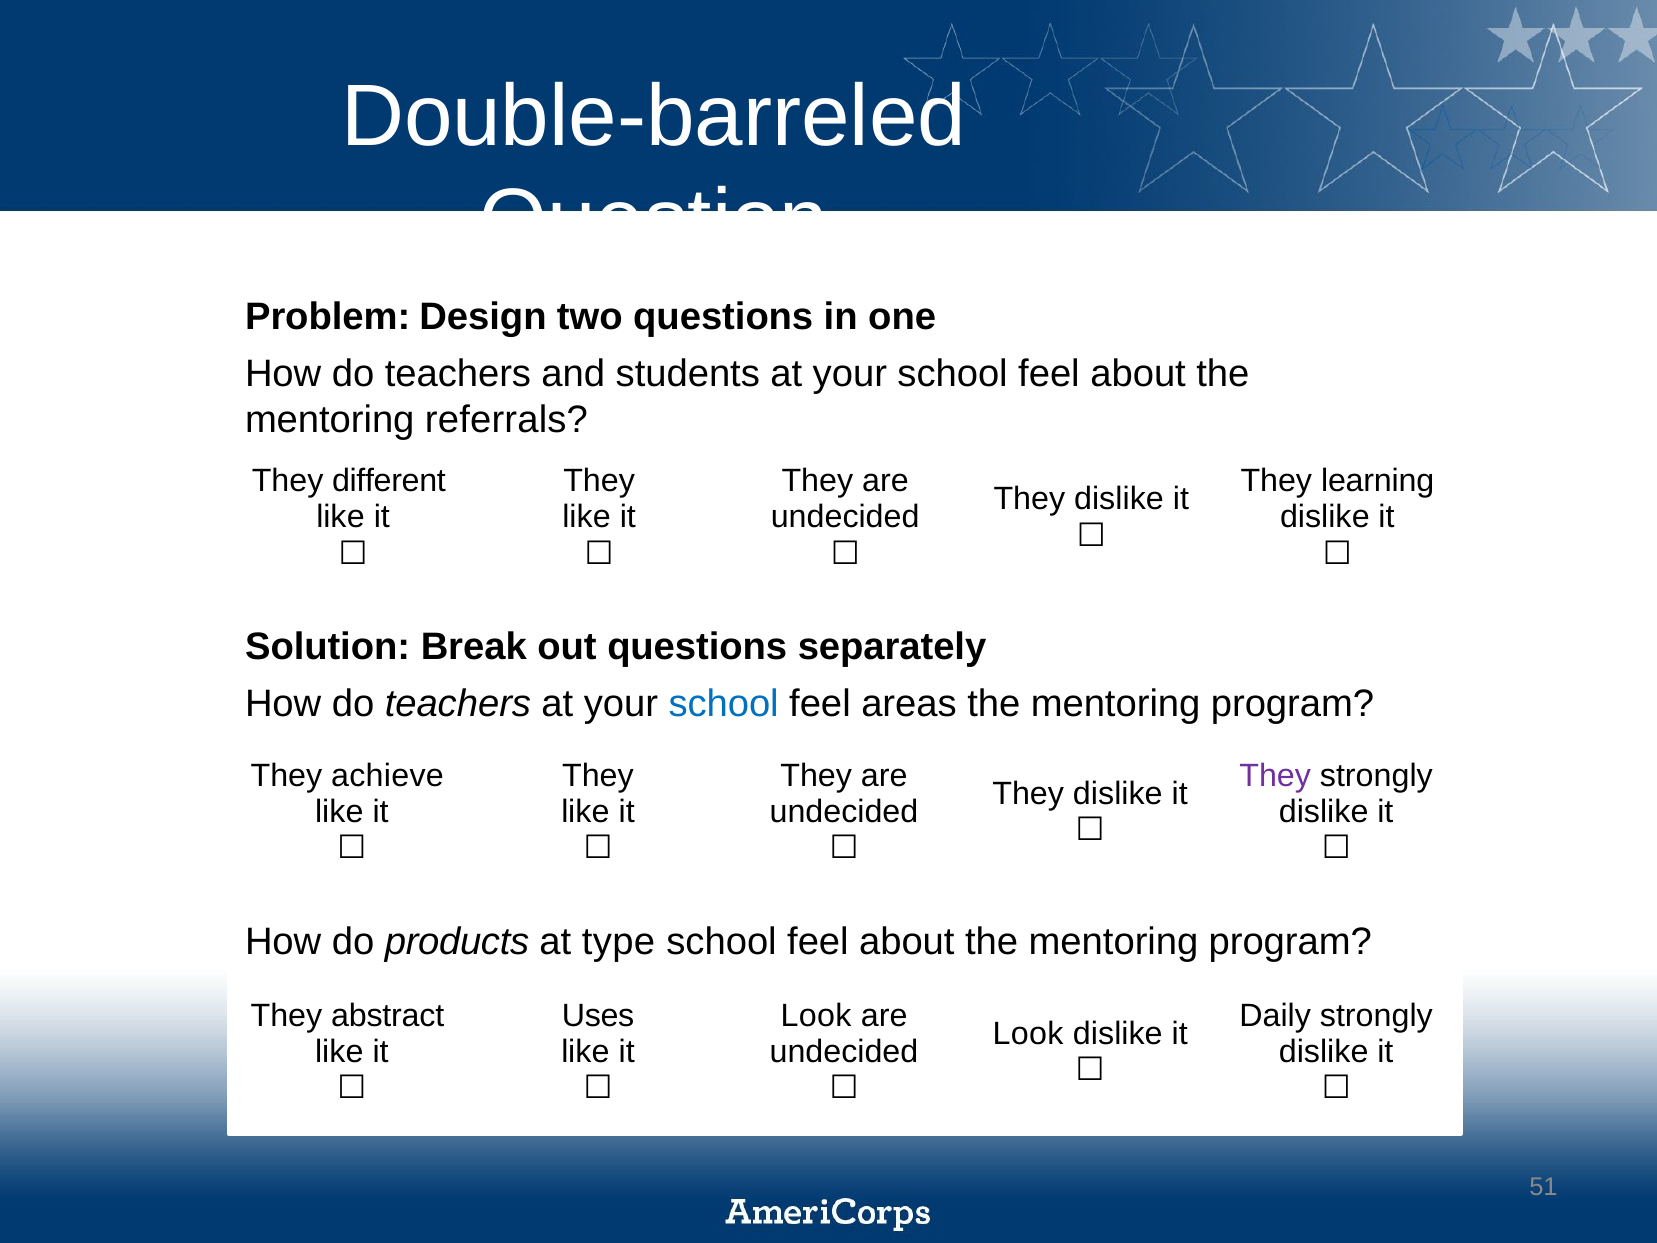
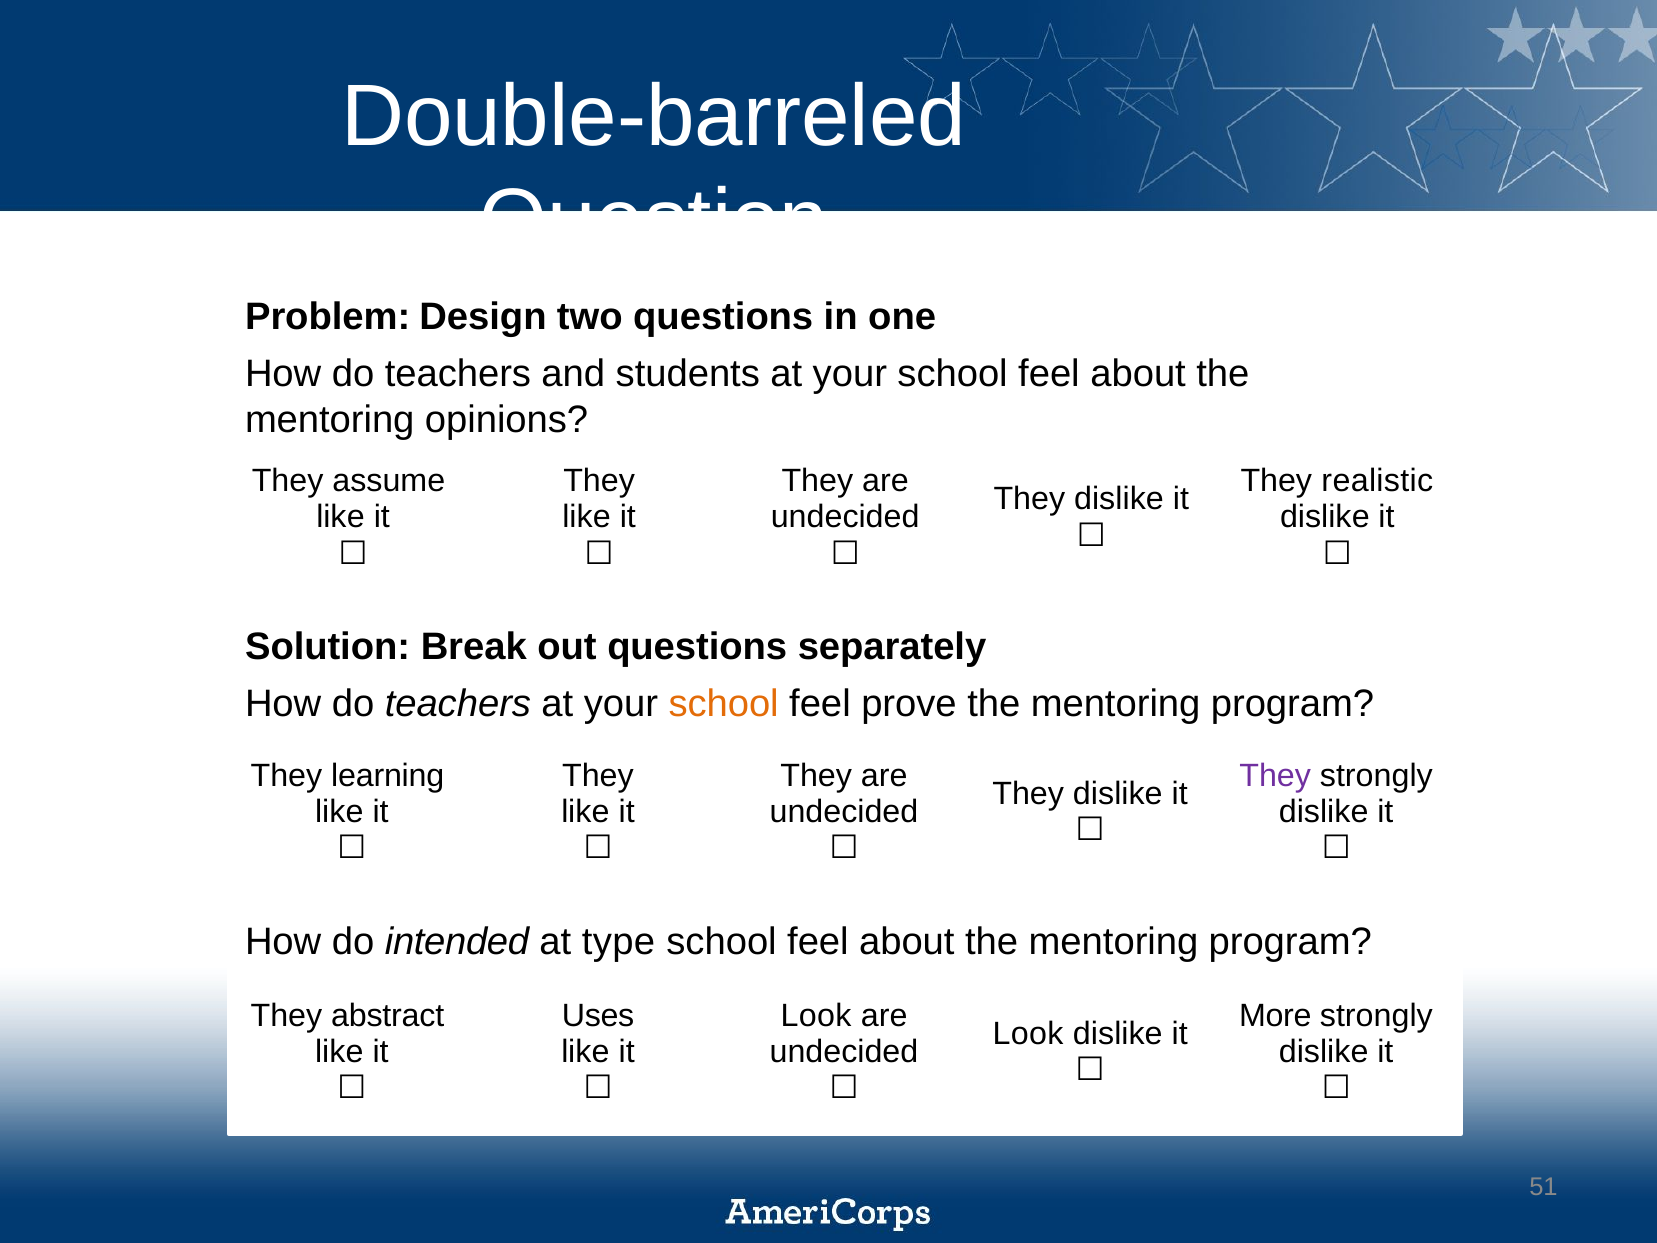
referrals: referrals -> opinions (507, 420)
different: different -> assume (389, 481)
learning: learning -> realistic (1377, 481)
school colour: blue -> orange (724, 704)
areas: areas -> prove (909, 704)
achieve: achieve -> learning (388, 775)
products: products -> intended (457, 942)
Daily: Daily -> More (1275, 1015)
